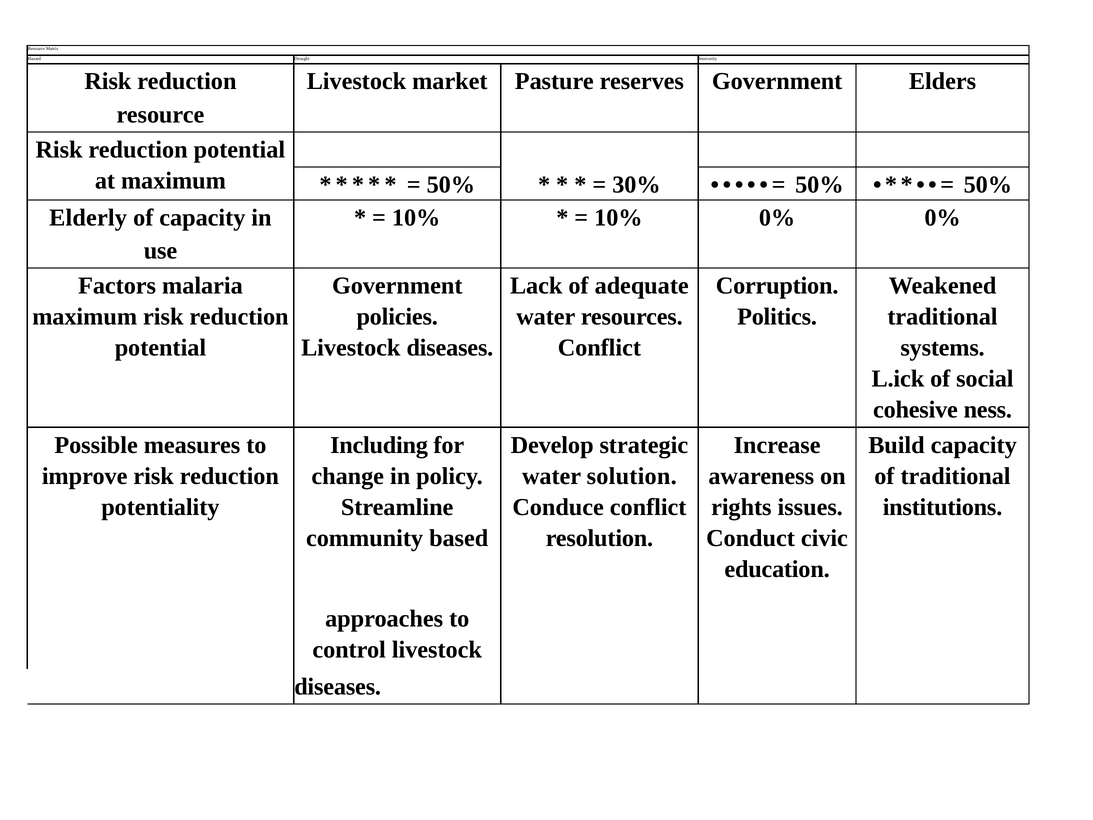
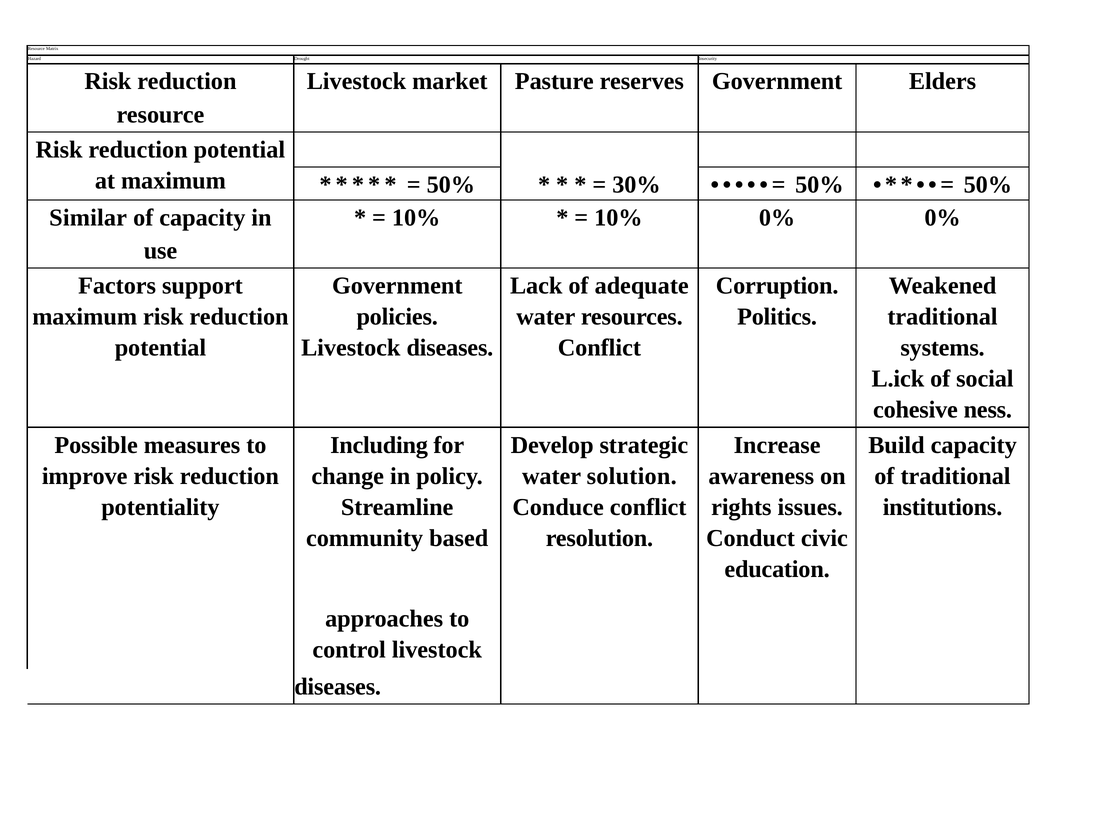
Elderly: Elderly -> Similar (88, 218)
malaria: malaria -> support (202, 286)
